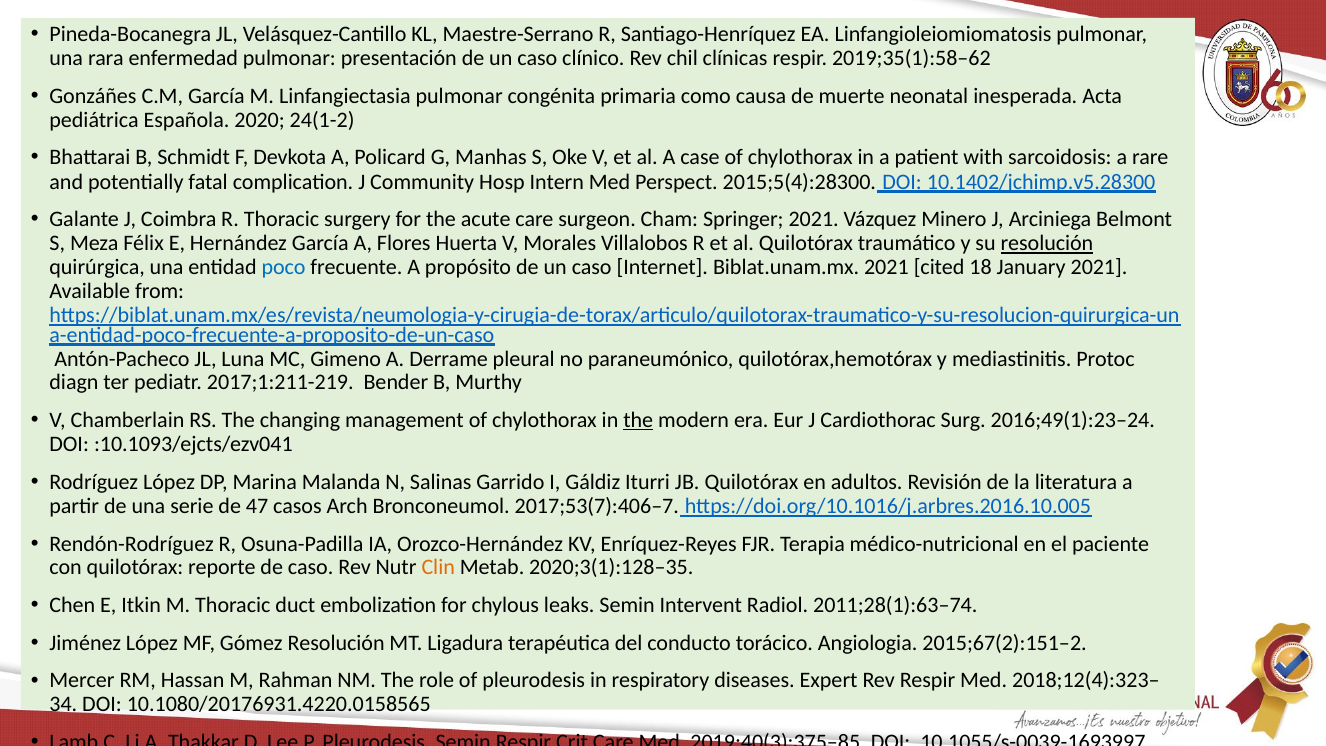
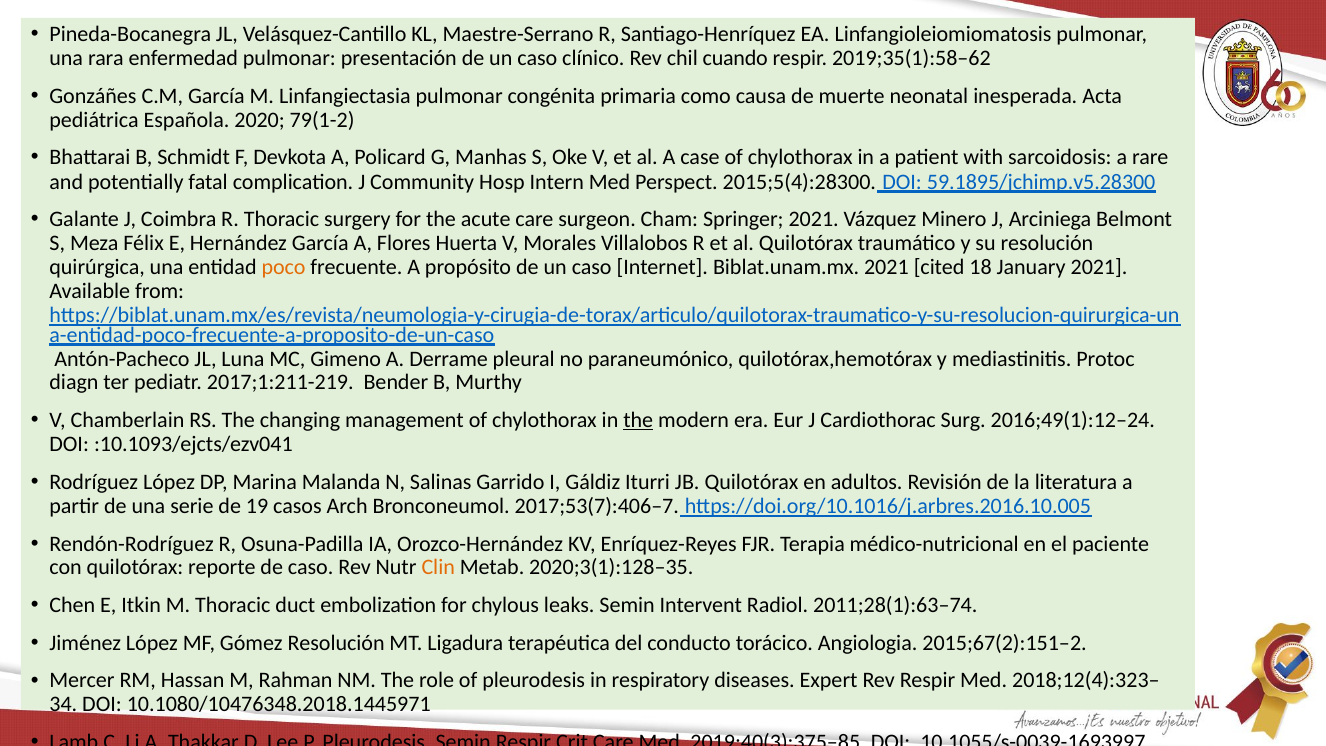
clínicas: clínicas -> cuando (735, 58)
24(1-2: 24(1-2 -> 79(1-2 (322, 120)
10.1402/jchimp.v5.28300: 10.1402/jchimp.v5.28300 -> 59.1895/jchimp.v5.28300 (1041, 182)
resolución underline: present -> none (1047, 243)
poco colour: blue -> orange (284, 267)
2016;49(1):23–24: 2016;49(1):23–24 -> 2016;49(1):12–24 (1073, 420)
47: 47 -> 19 (257, 506)
10.1080/20176931.4220.0158565: 10.1080/20176931.4220.0158565 -> 10.1080/10476348.2018.1445971 (279, 704)
